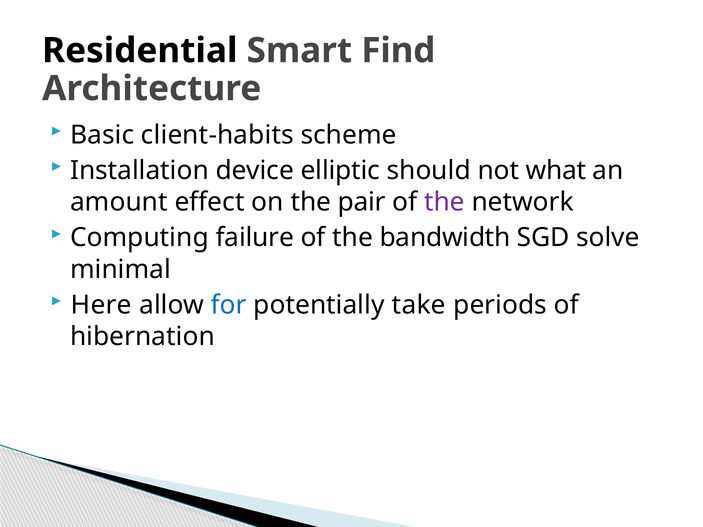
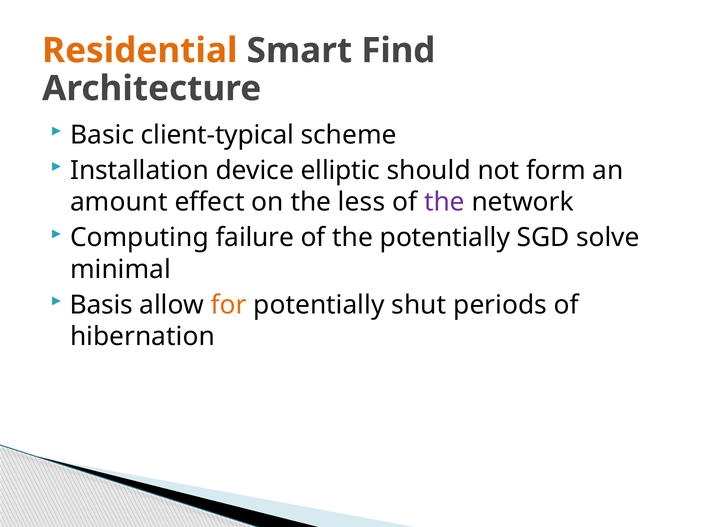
Residential colour: black -> orange (140, 51)
client-habits: client-habits -> client-typical (218, 135)
what: what -> form (556, 171)
pair: pair -> less (362, 202)
the bandwidth: bandwidth -> potentially (445, 238)
Here: Here -> Basis (101, 305)
for colour: blue -> orange (229, 305)
take: take -> shut (419, 305)
